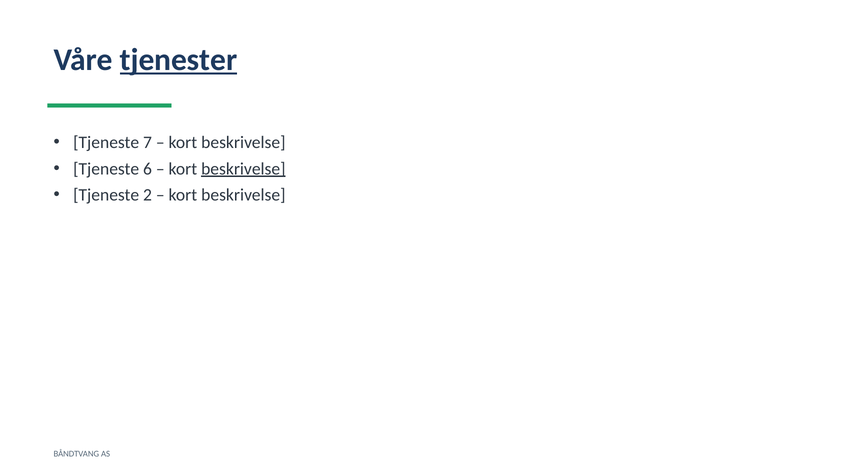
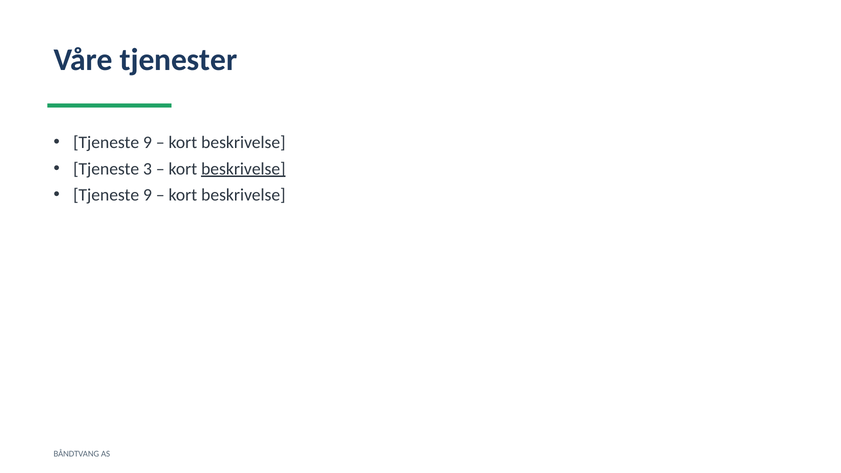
tjenester underline: present -> none (179, 60)
7: 7 -> 9 (147, 142)
6: 6 -> 3 (147, 169)
2: 2 -> 9 (147, 195)
